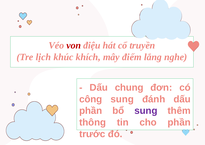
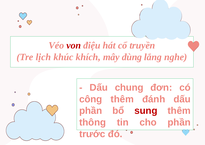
điểm: điểm -> dùng (132, 57)
công sung: sung -> thêm (122, 99)
sung colour: purple -> red (146, 110)
